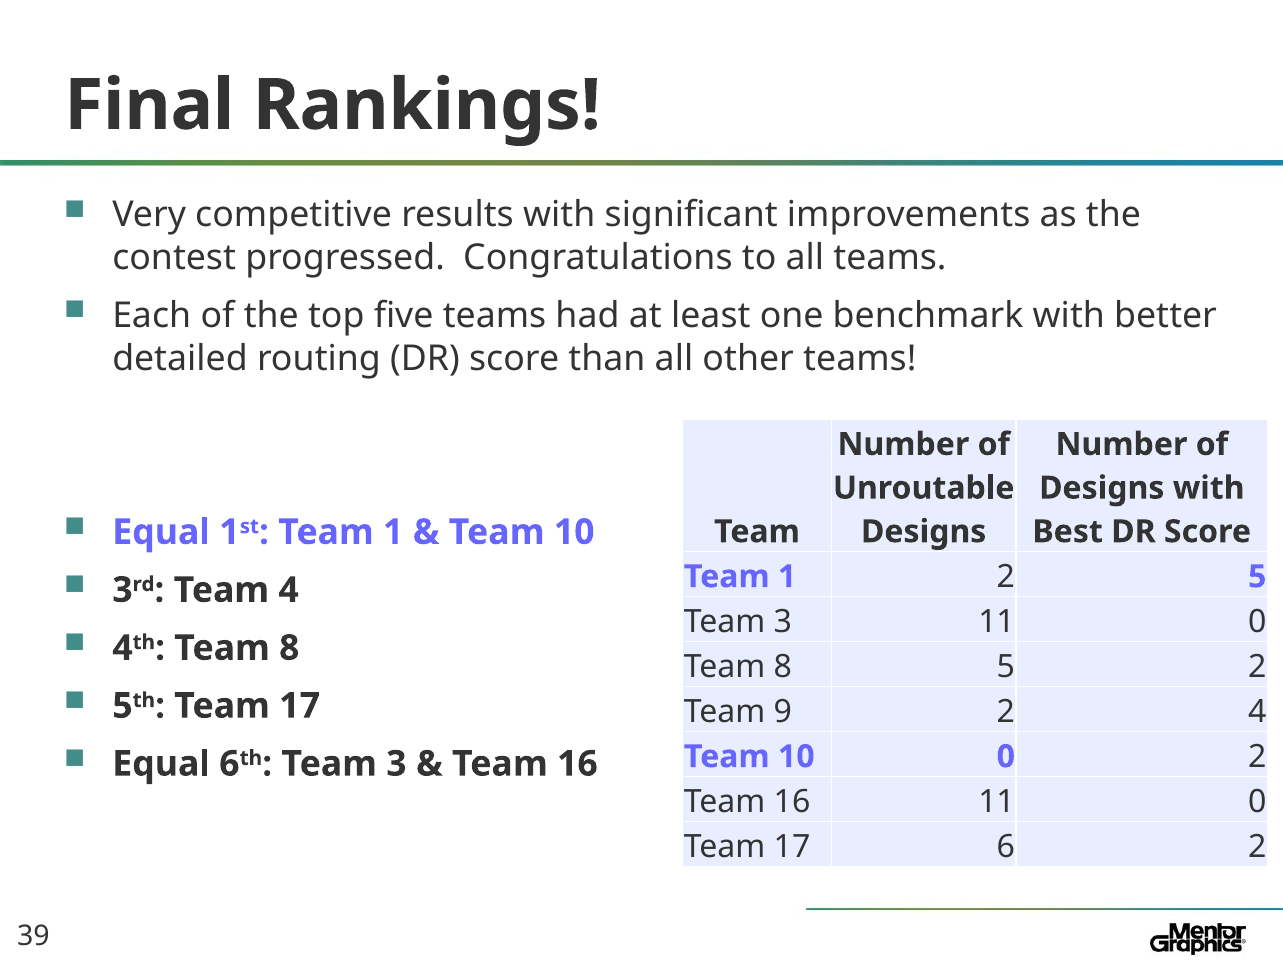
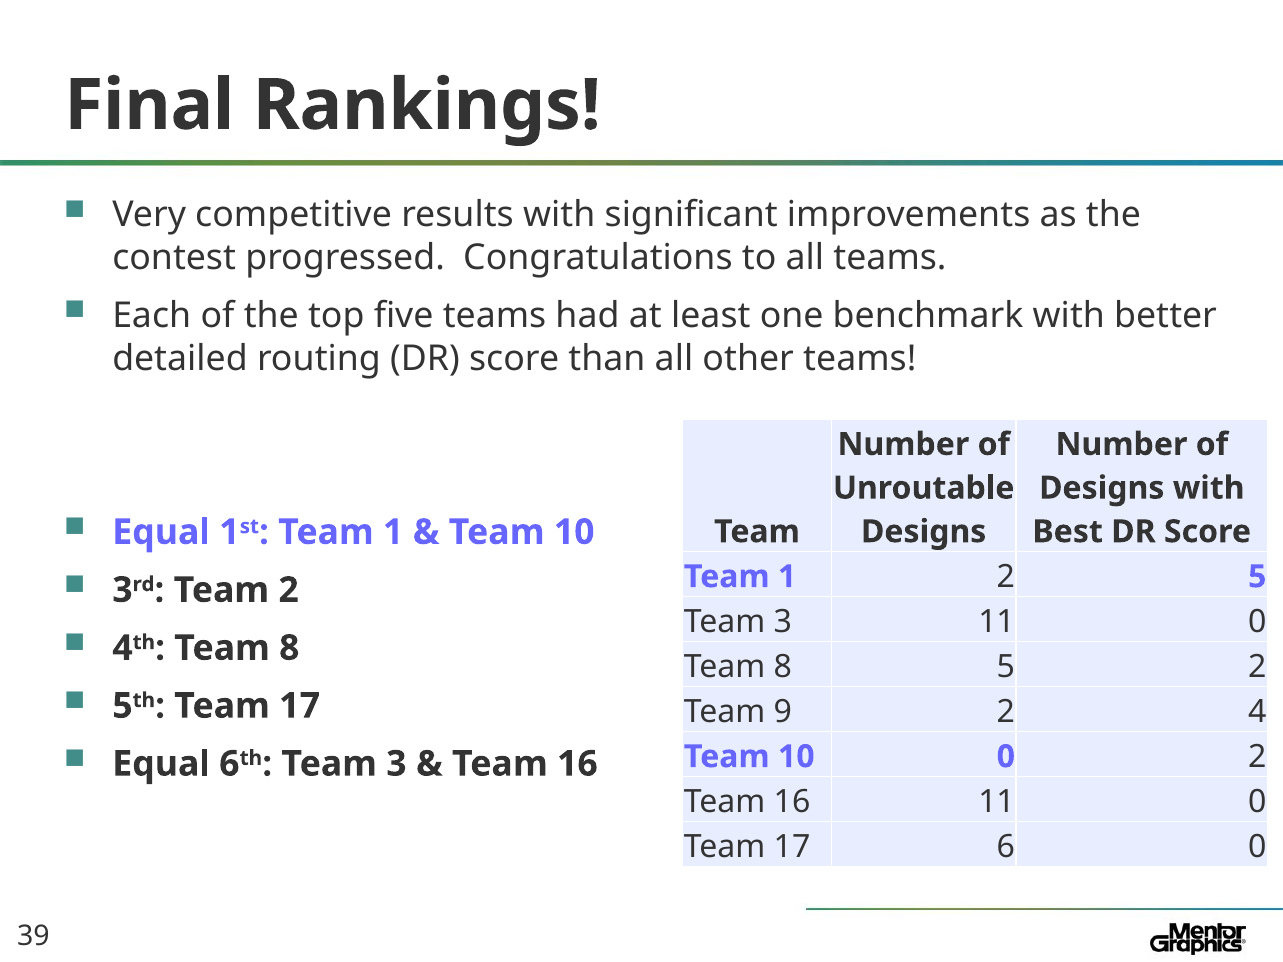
Team 4: 4 -> 2 (289, 590)
6 2: 2 -> 0 (1257, 847)
